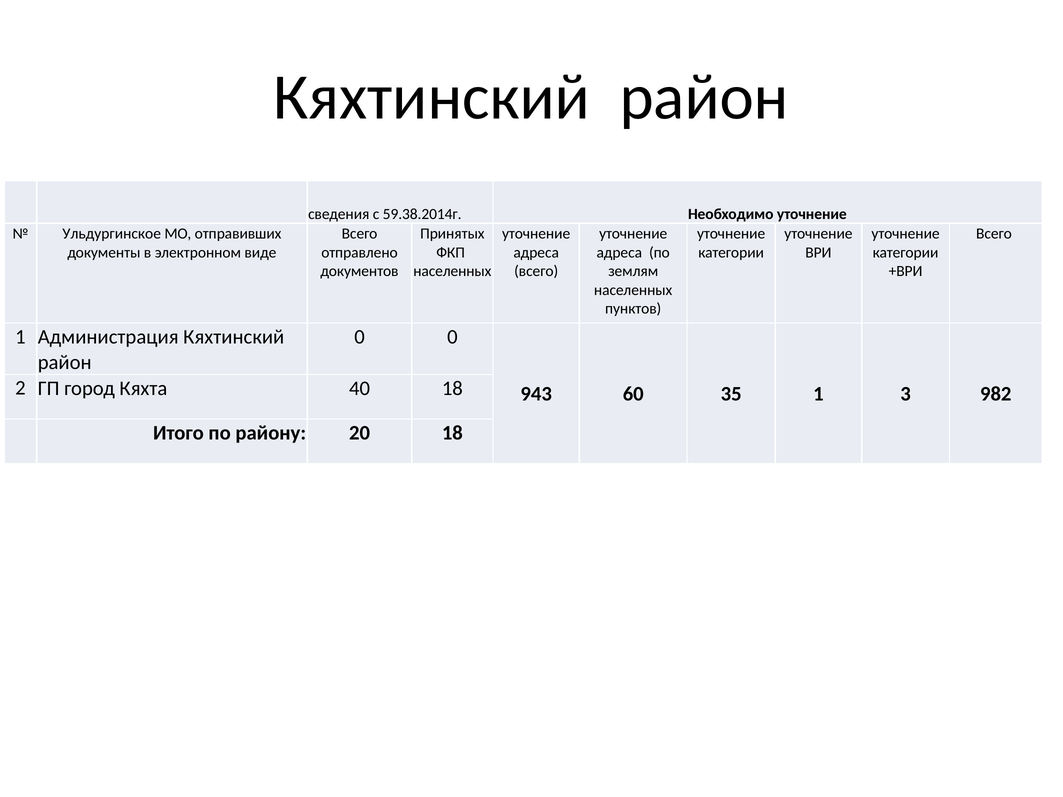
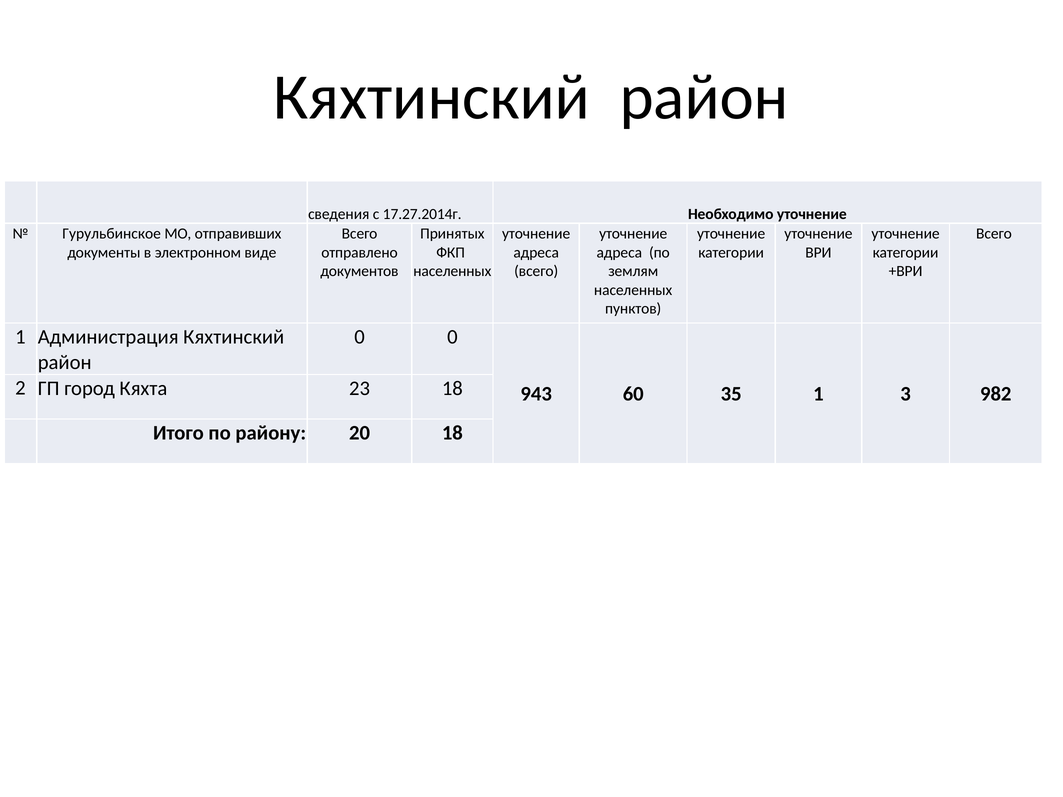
59.38.2014г: 59.38.2014г -> 17.27.2014г (422, 214)
Ульдургинское: Ульдургинское -> Гурульбинское (112, 234)
40: 40 -> 23 (360, 389)
